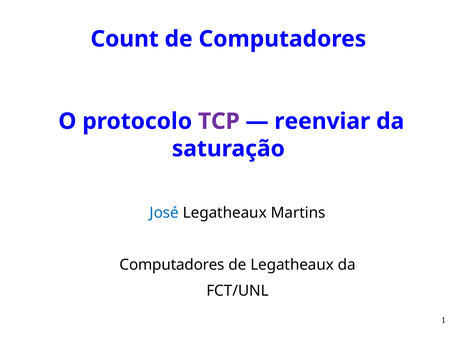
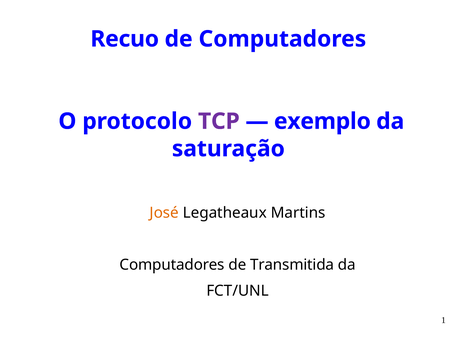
Count: Count -> Recuo (125, 39)
reenviar: reenviar -> exemplo (322, 121)
José colour: blue -> orange (164, 213)
de Legatheaux: Legatheaux -> Transmitida (292, 265)
